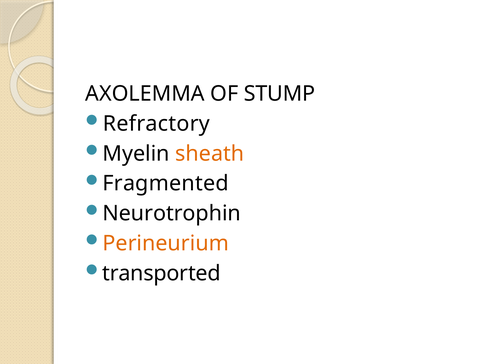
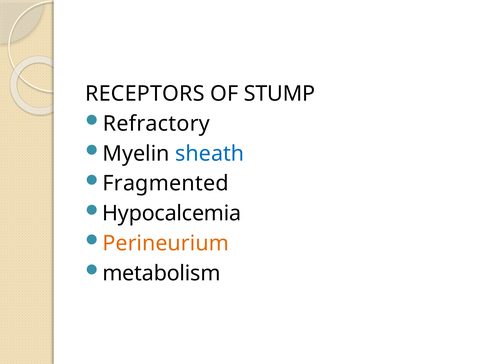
AXOLEMMA: AXOLEMMA -> RECEPTORS (145, 94)
sheath colour: orange -> blue (210, 153)
Neurotrophin: Neurotrophin -> Hypocalcemia (172, 213)
transported: transported -> metabolism (161, 273)
